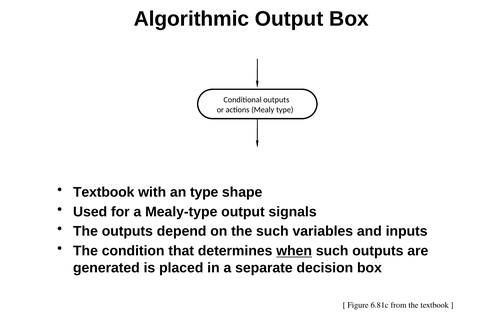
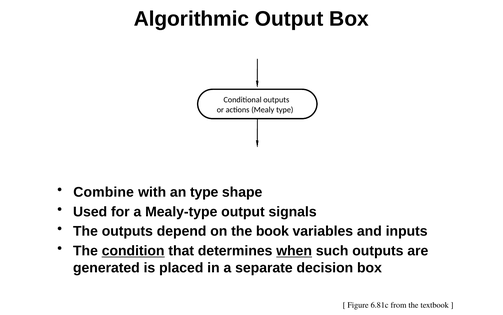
Textbook: Textbook -> Combine (104, 192)
the such: such -> book (272, 231)
condition underline: none -> present (133, 250)
